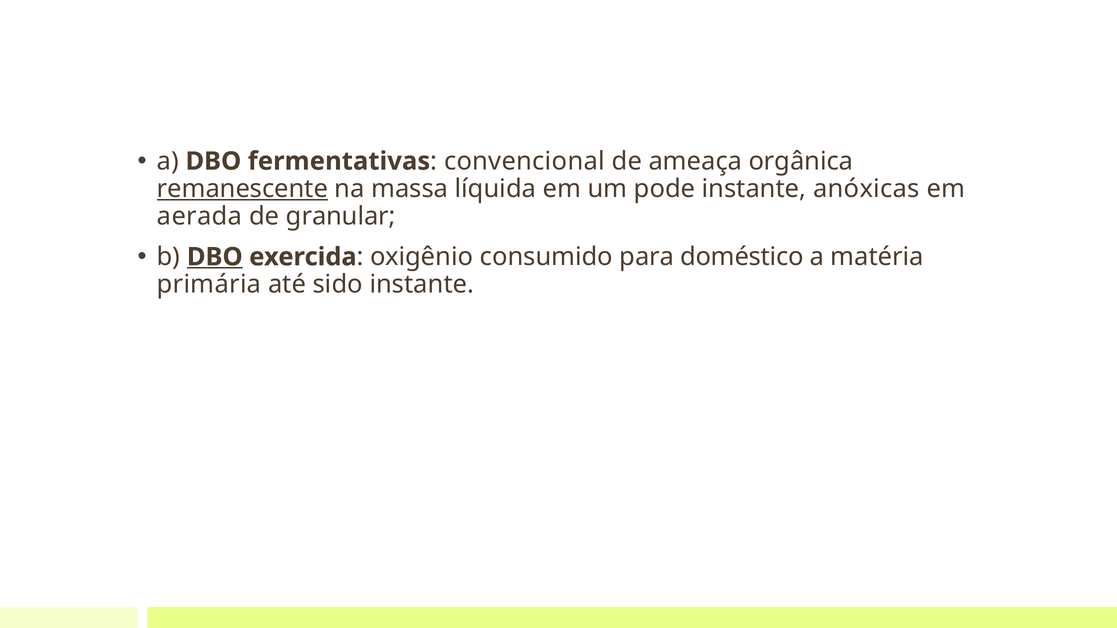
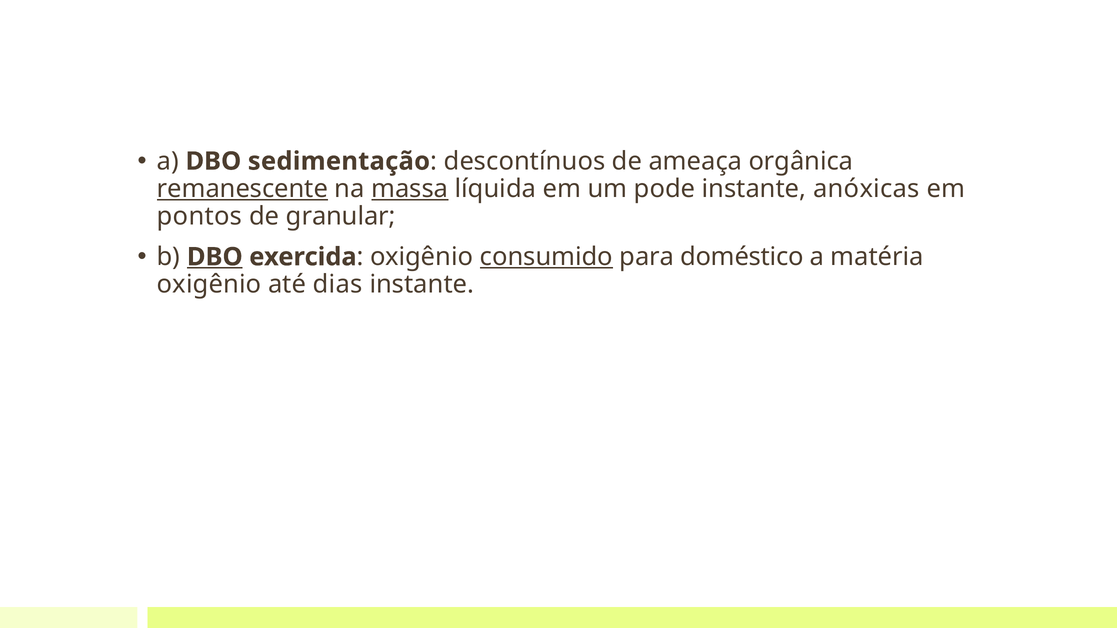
fermentativas: fermentativas -> sedimentação (339, 161)
convencional: convencional -> descontínuos (525, 161)
massa underline: none -> present (410, 189)
aerada: aerada -> pontos (200, 217)
consumido underline: none -> present (546, 257)
primária: primária -> oxigênio (209, 285)
sido: sido -> dias (338, 285)
